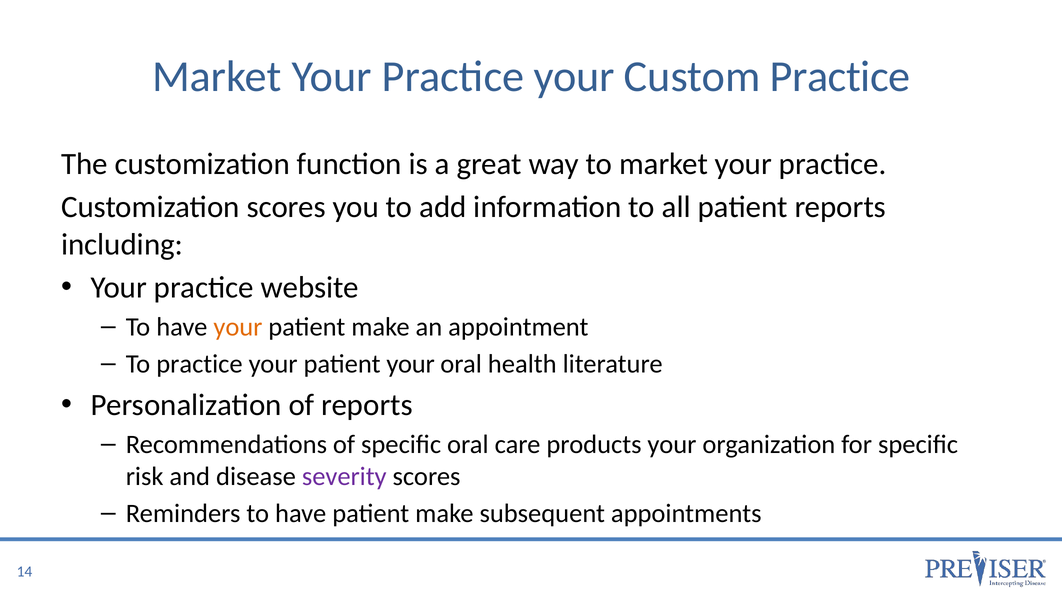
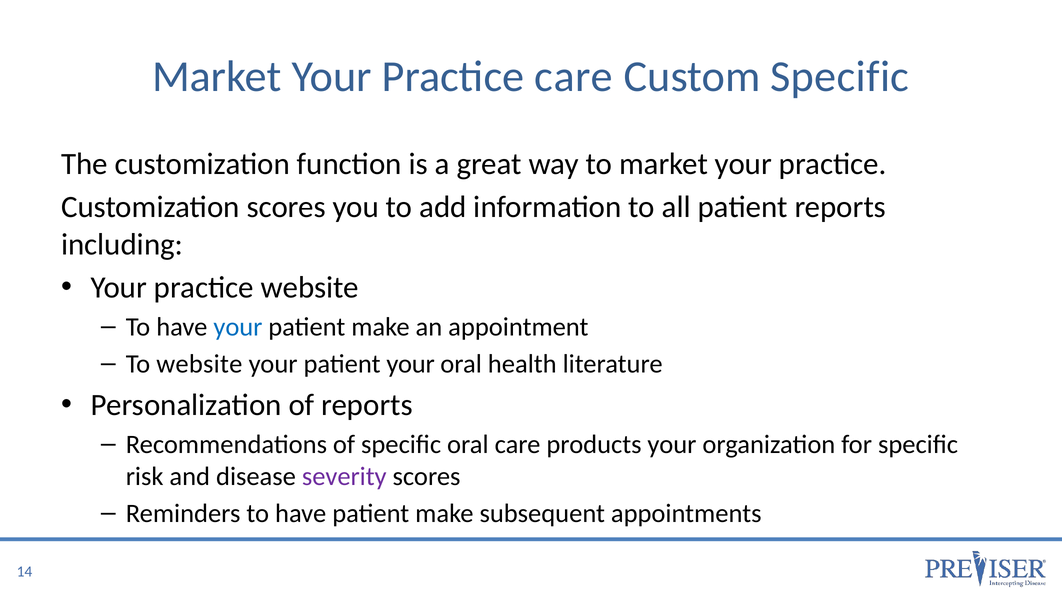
Your Practice your: your -> care (574, 77)
Custom Practice: Practice -> Specific (840, 77)
your colour: orange -> blue (238, 327)
To practice: practice -> website (199, 364)
